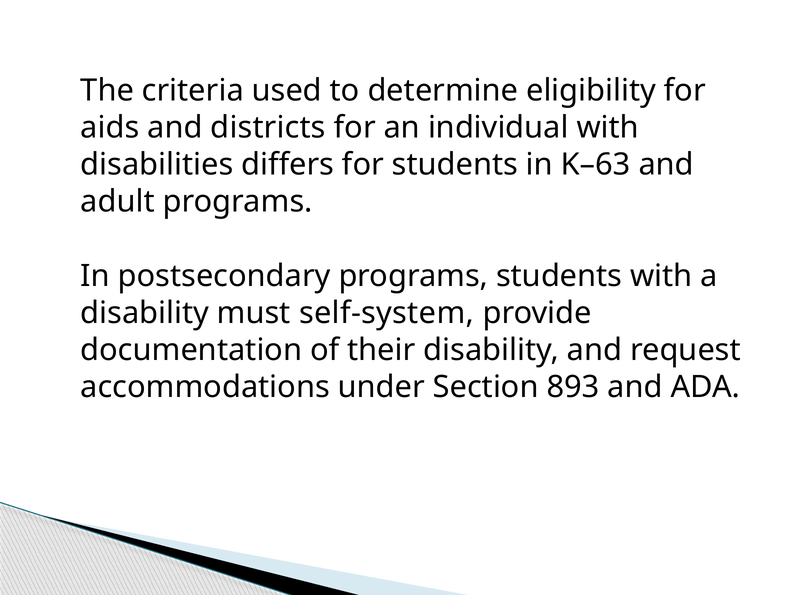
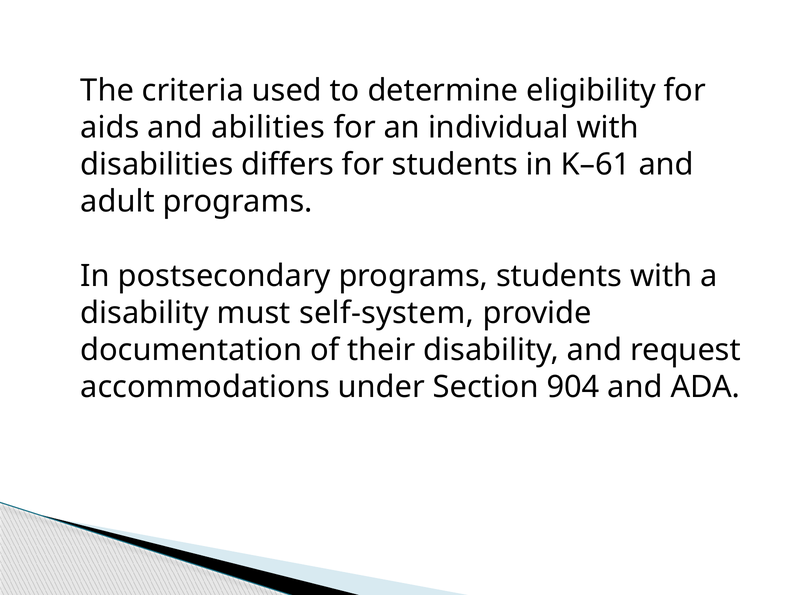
districts: districts -> abilities (268, 128)
K–63: K–63 -> K–61 (596, 165)
893: 893 -> 904 (573, 387)
